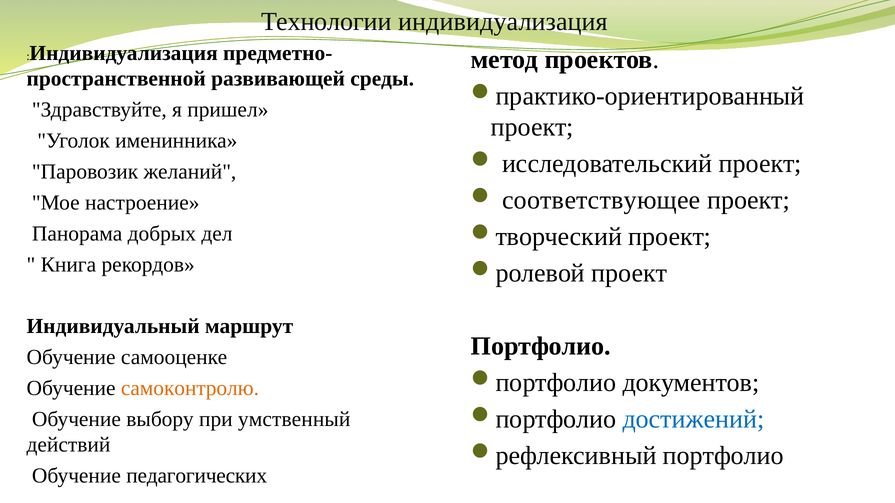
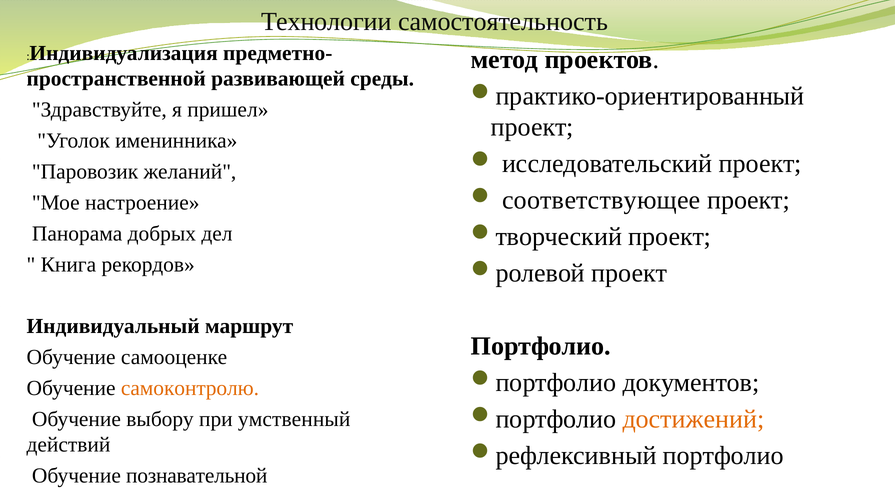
Технологии индивидуализация: индивидуализация -> самостоятельность (503, 22)
достижений colour: blue -> orange (694, 419)
педагогических: педагогических -> познавательной (197, 476)
